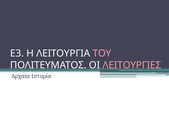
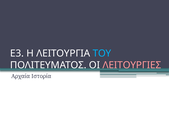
ΤΟΥ colour: pink -> light blue (102, 54)
